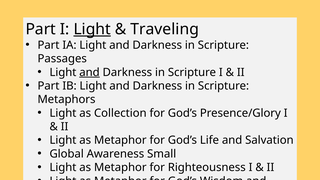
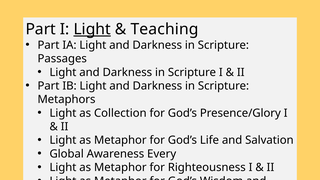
Traveling: Traveling -> Teaching (165, 29)
and underline: present -> none (89, 72)
Small: Small -> Every (162, 154)
